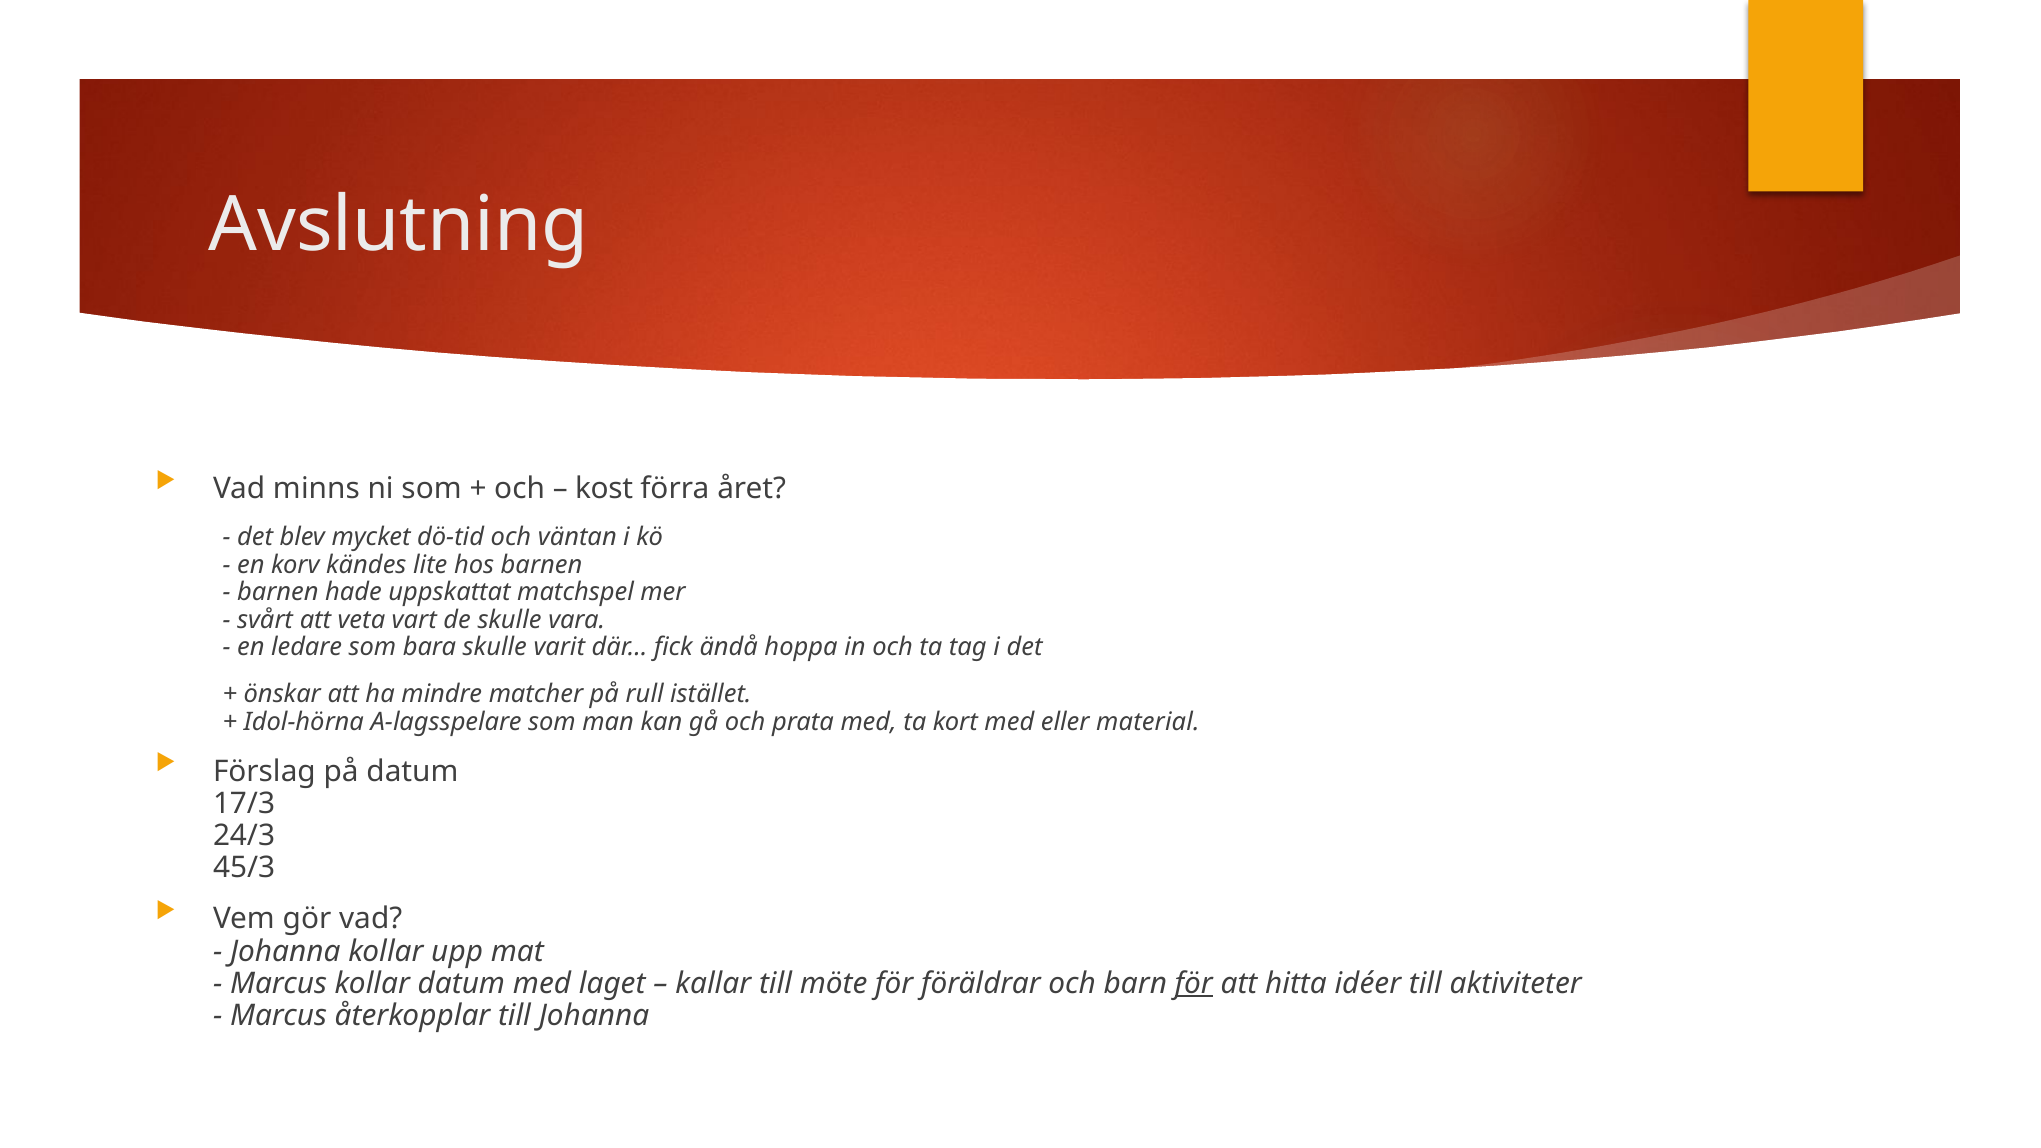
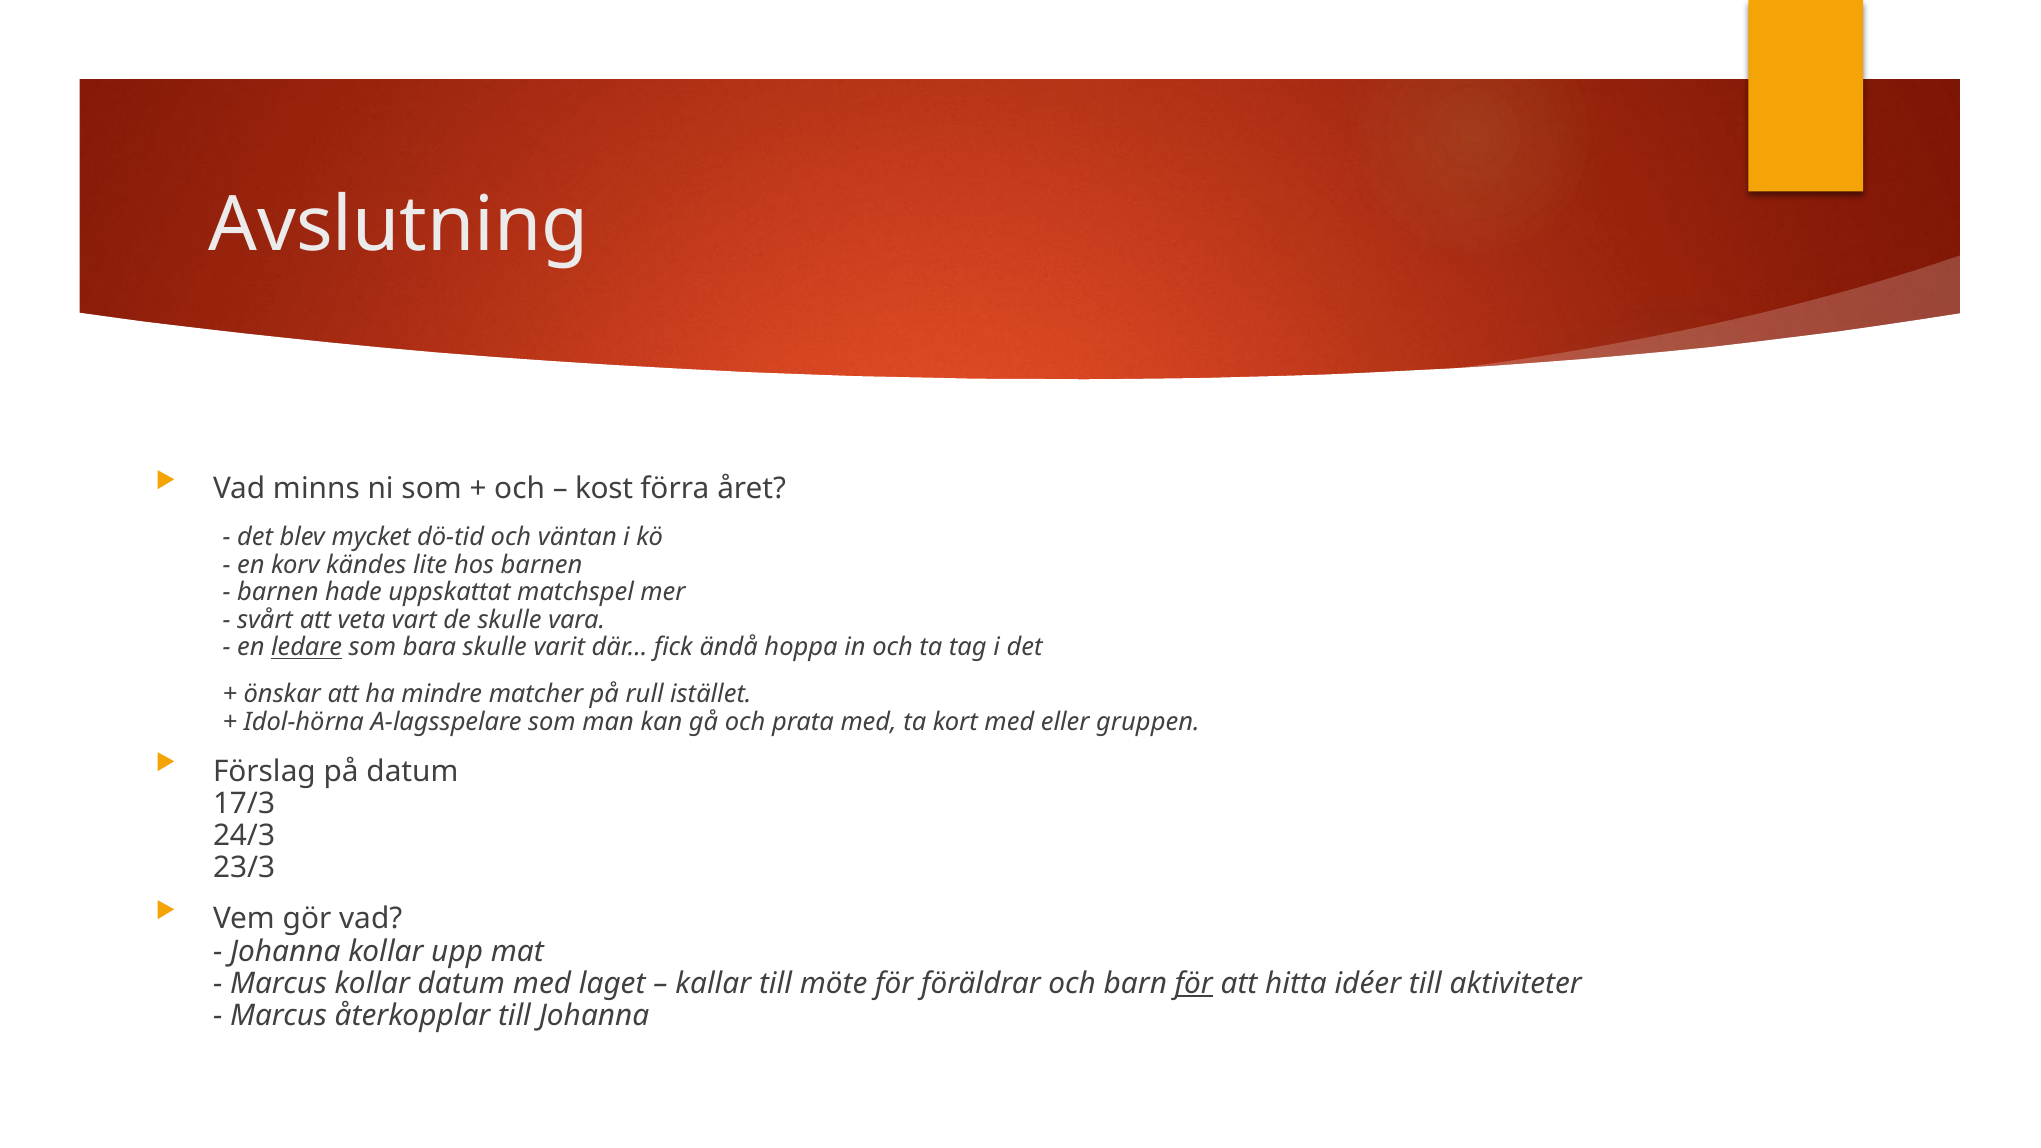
ledare underline: none -> present (307, 648)
material: material -> gruppen (1148, 722)
45/3: 45/3 -> 23/3 (244, 868)
